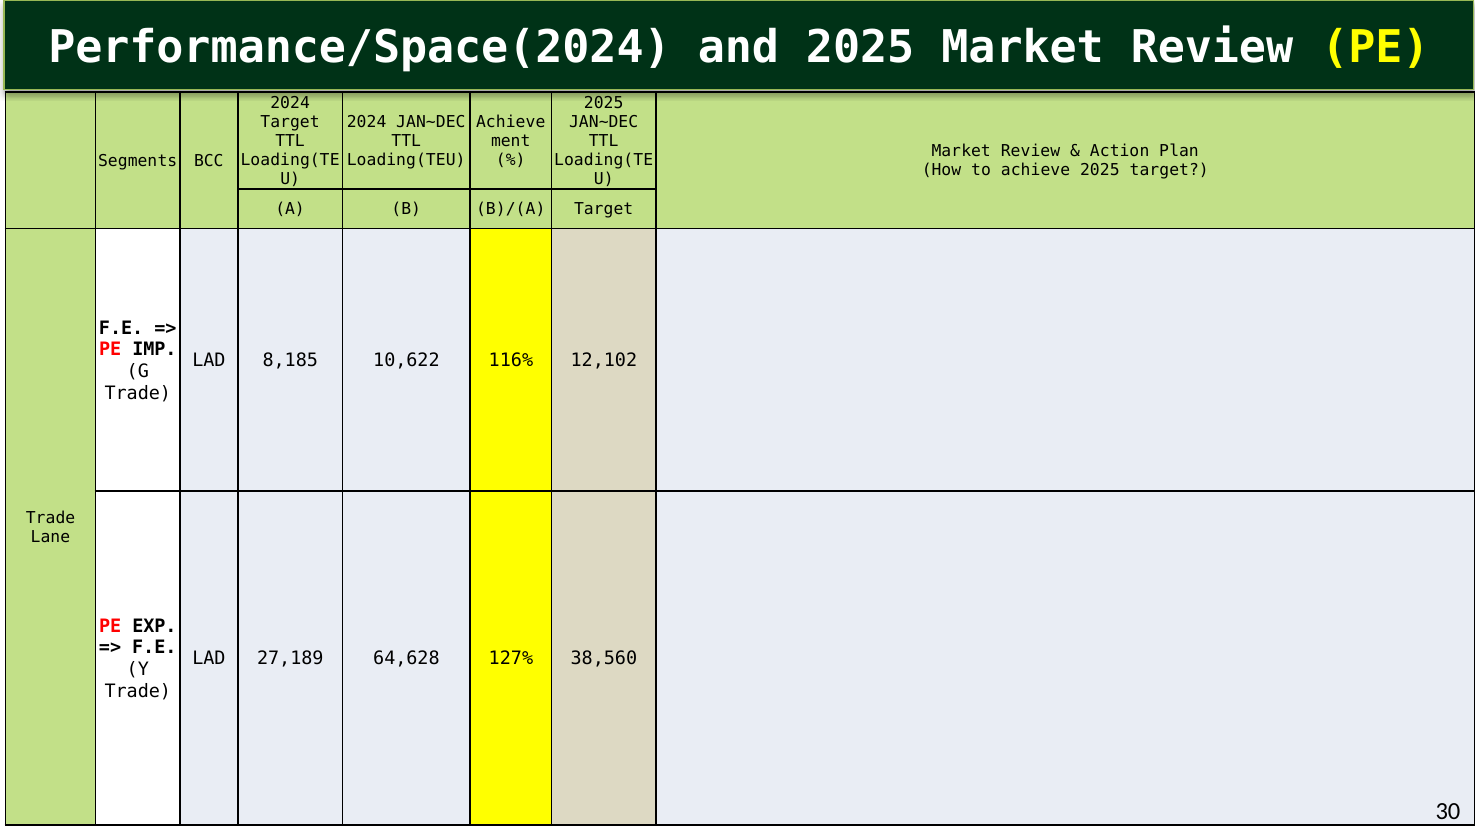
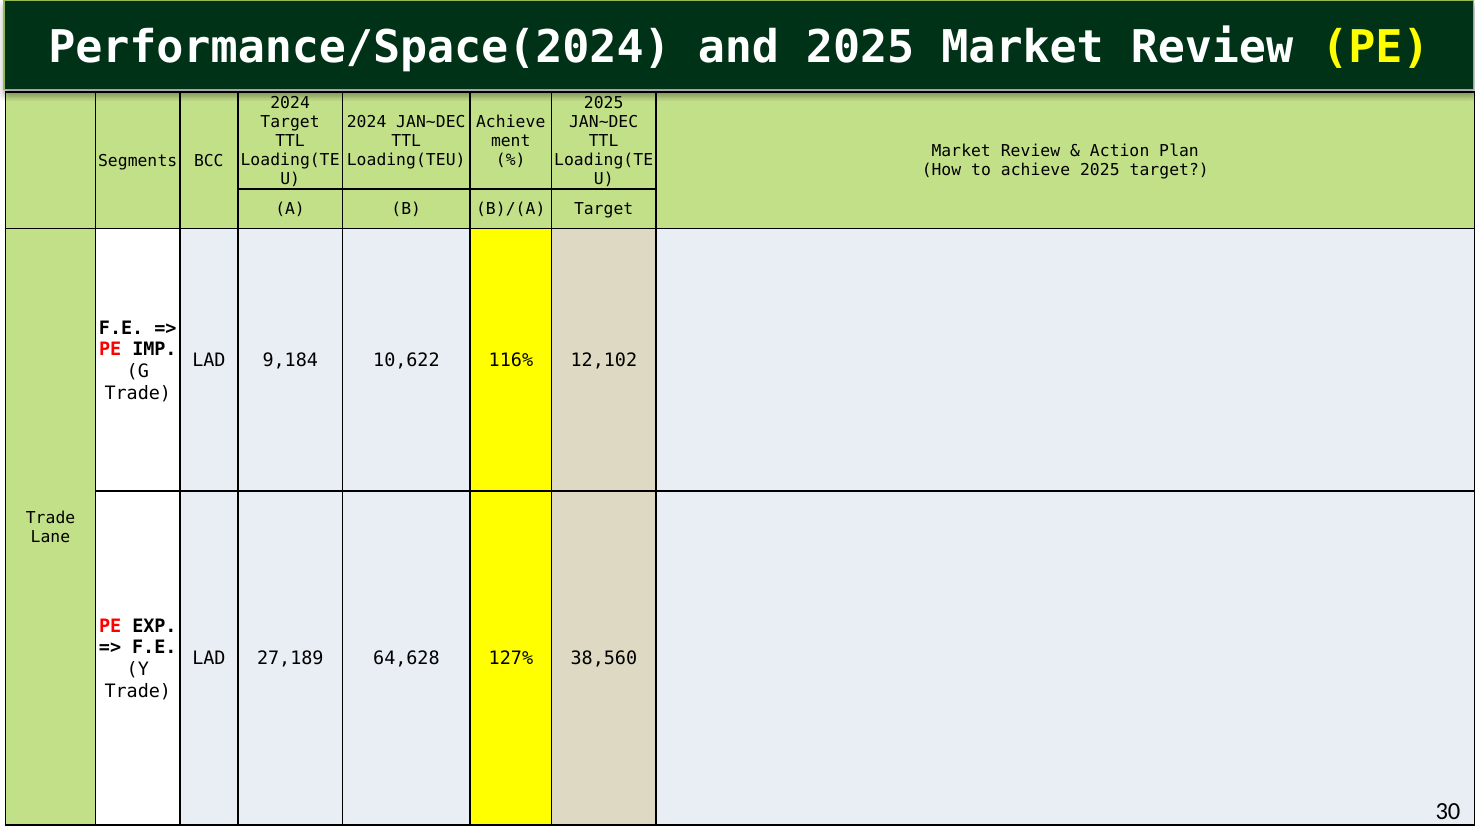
8,185: 8,185 -> 9,184 (290, 360)
